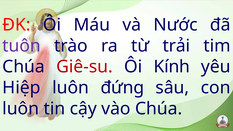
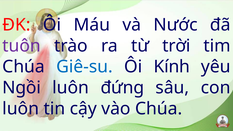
trải: trải -> trời (176, 46)
Giê-su colour: red -> blue (84, 67)
Hiệp: Hiệp -> Ngồi (22, 88)
